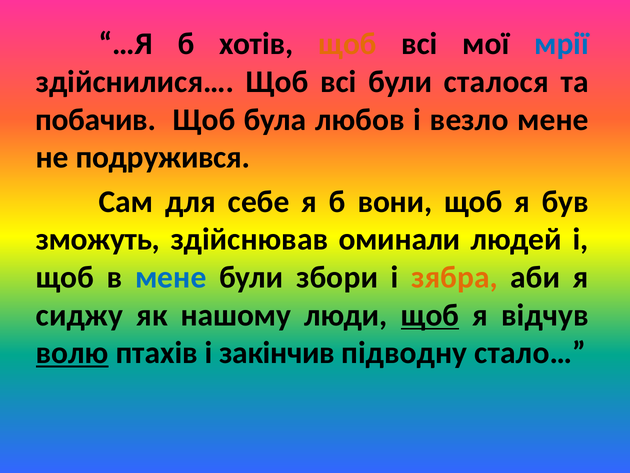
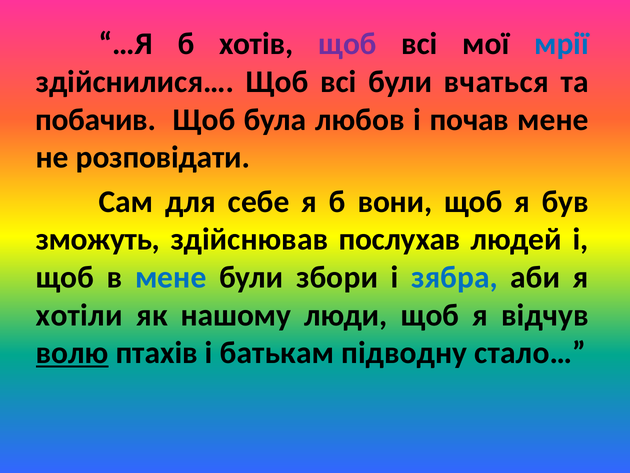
щоб colour: orange -> purple (347, 44)
сталося: сталося -> вчаться (496, 82)
везло: везло -> почав (469, 120)
подружився: подружився -> розповідати (163, 157)
оминали: оминали -> послухав (400, 239)
зябра colour: orange -> blue (455, 277)
сиджу: сиджу -> хотіли (79, 315)
щоб underline: present -> none (430, 315)
закінчив: закінчив -> батькам (277, 353)
